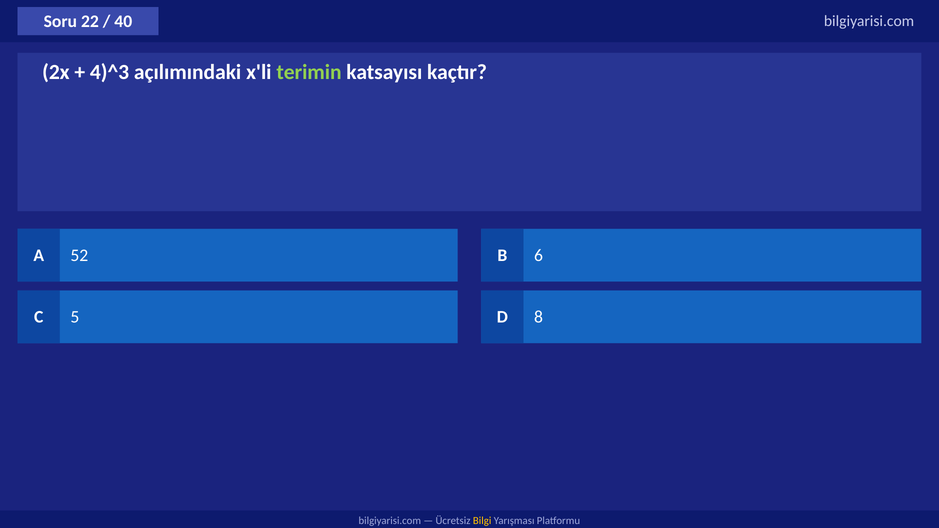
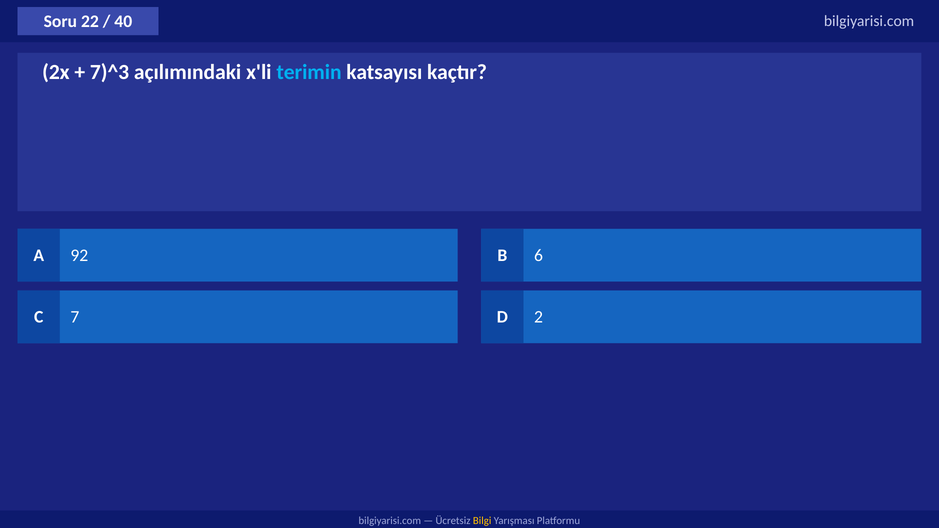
4)^3: 4)^3 -> 7)^3 (110, 72)
terimin colour: light green -> light blue (309, 72)
52: 52 -> 92 (79, 256)
5: 5 -> 7 (75, 317)
8: 8 -> 2 (538, 317)
